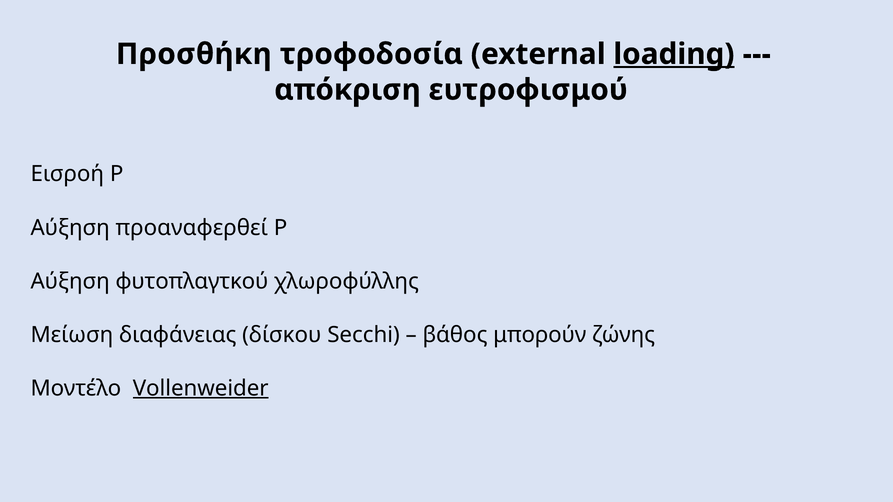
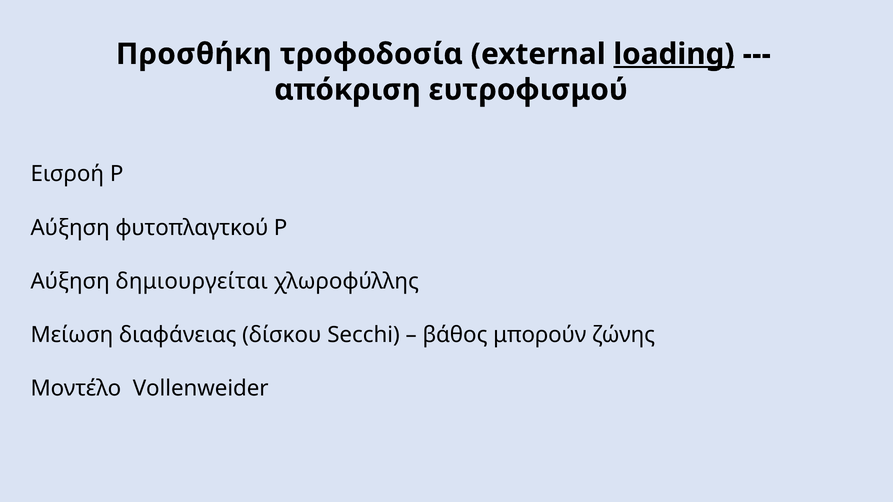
προαναφερθεί: προαναφερθεί -> φυτοπλαγτκού (192, 228)
φυτοπλαγτκού: φυτοπλαγτκού -> δημιουργείται (192, 281)
Vollenweider underline: present -> none (201, 389)
